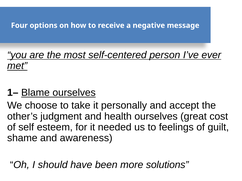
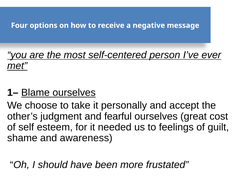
health: health -> fearful (118, 117)
solutions: solutions -> frustated (167, 165)
